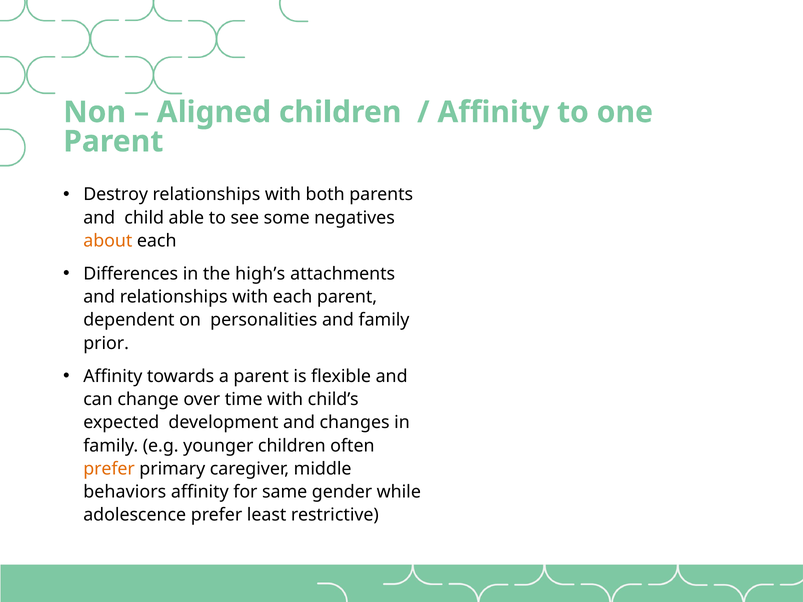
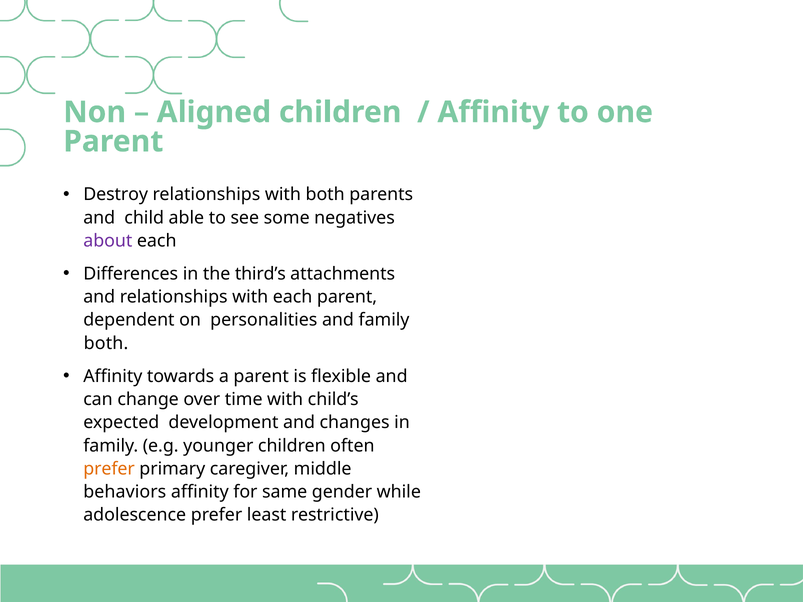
about colour: orange -> purple (108, 241)
high’s: high’s -> third’s (260, 274)
prior: prior -> both (106, 343)
